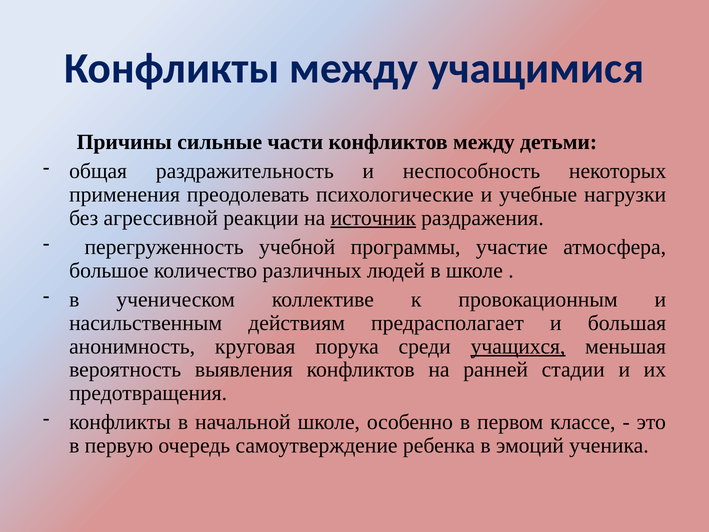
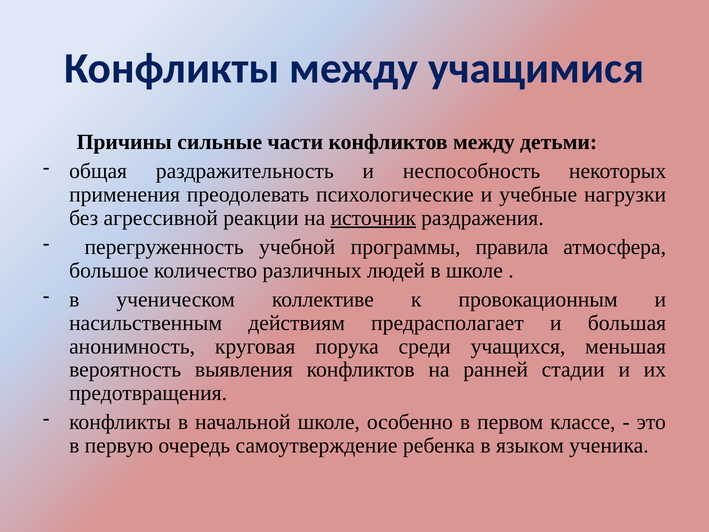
участие: участие -> правила (512, 247)
учащихся underline: present -> none (518, 346)
эмоций: эмоций -> языком (530, 445)
